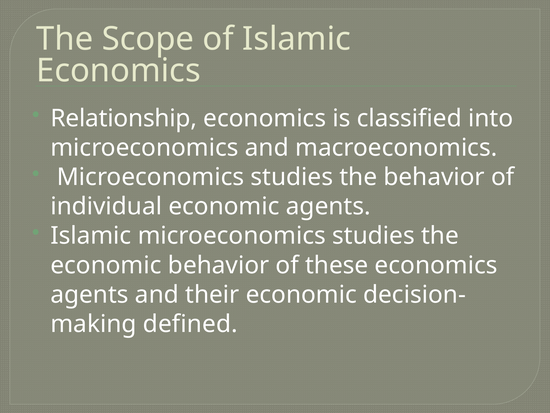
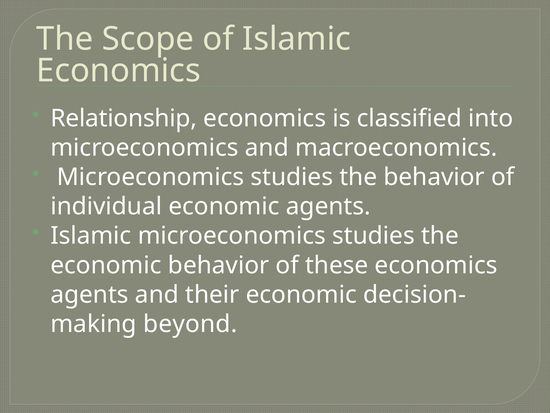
defined: defined -> beyond (190, 324)
